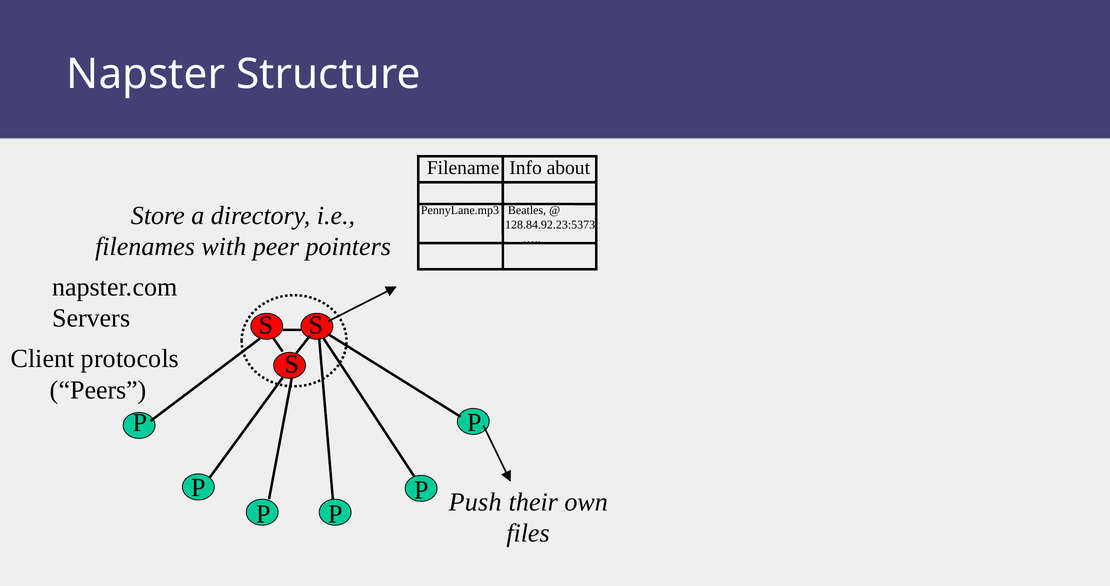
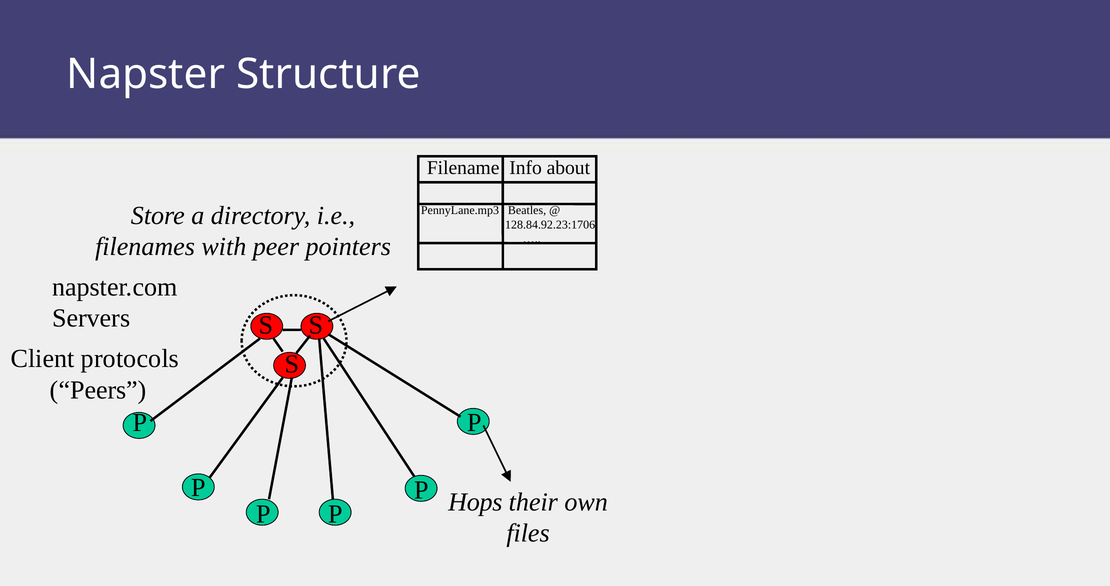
128.84.92.23:5373: 128.84.92.23:5373 -> 128.84.92.23:1706 (550, 225)
Push: Push -> Hops (475, 502)
